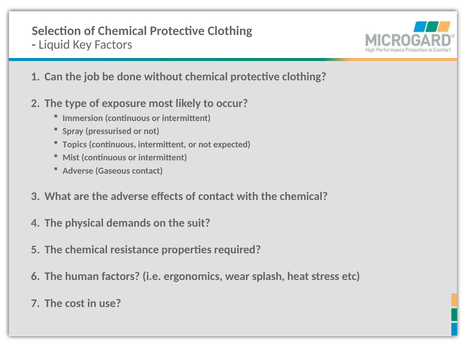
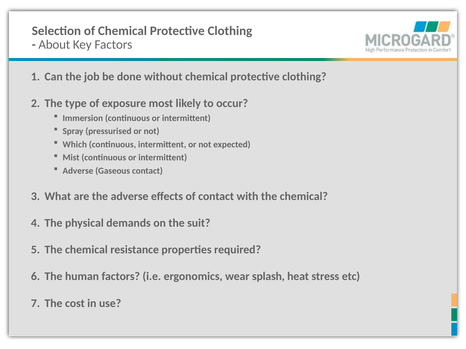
Liquid: Liquid -> About (54, 45)
Topics: Topics -> Which (75, 145)
